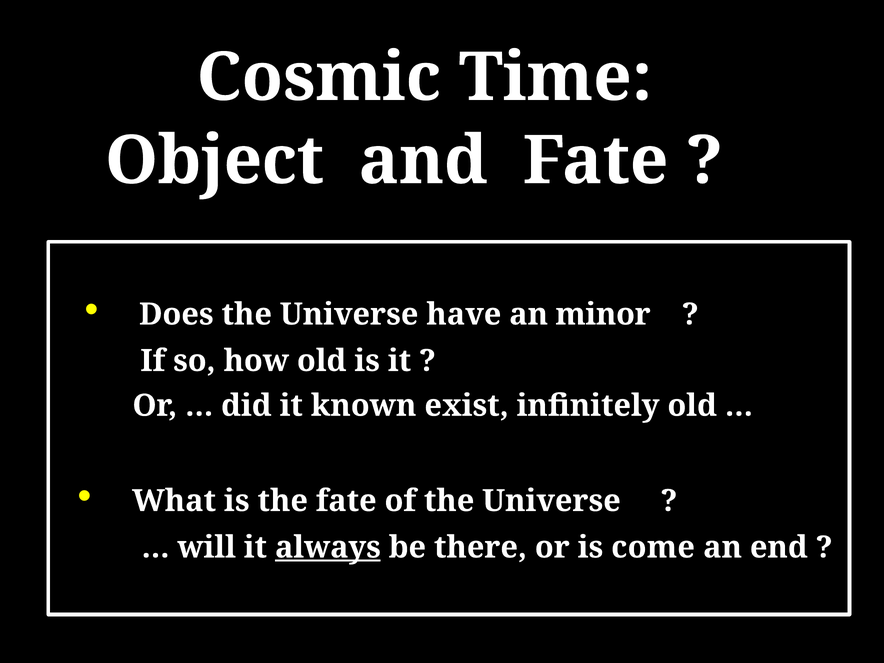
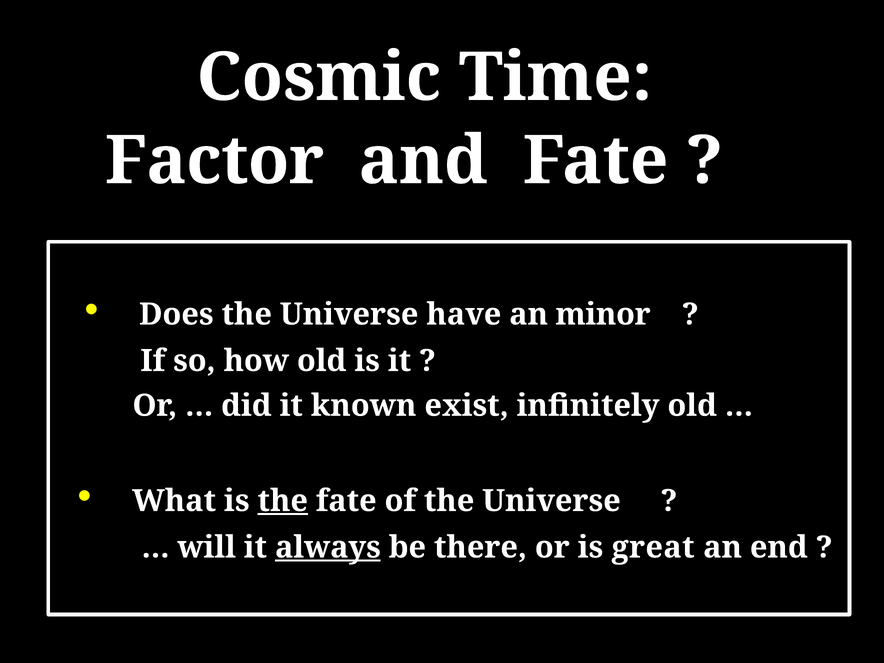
Object: Object -> Factor (215, 161)
the underline: none -> present (283, 501)
come: come -> great (653, 547)
